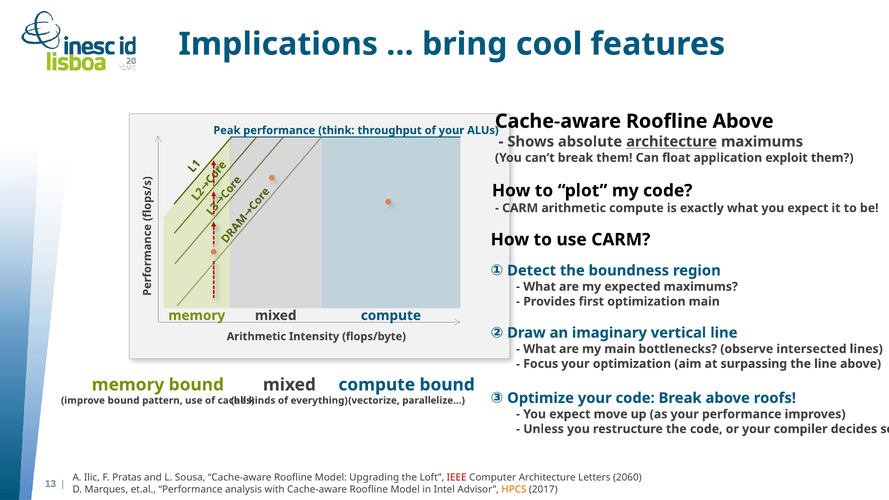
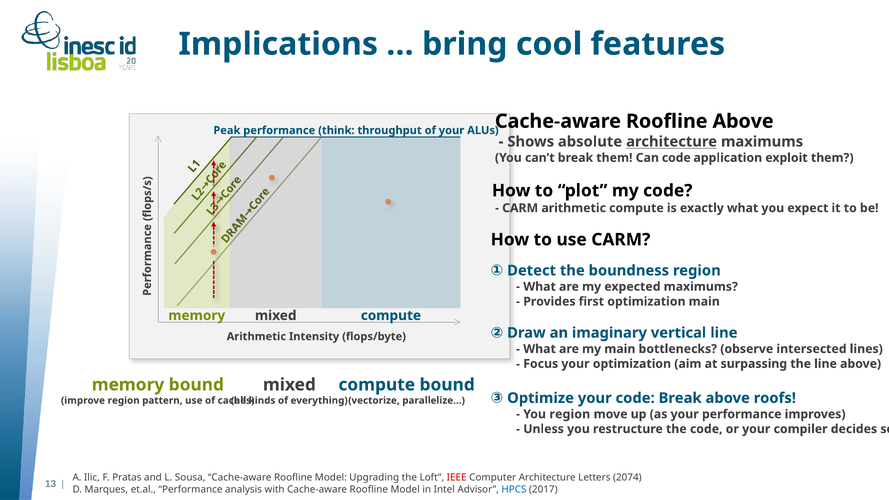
Can float: float -> code (676, 158)
improve bound: bound -> region (124, 401)
expect: expect -> region (570, 414)
2060: 2060 -> 2074 (627, 478)
HPCS colour: orange -> blue (514, 489)
